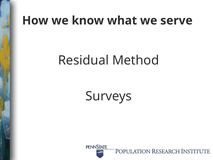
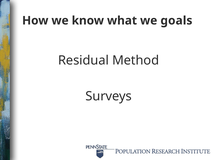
serve: serve -> goals (176, 21)
